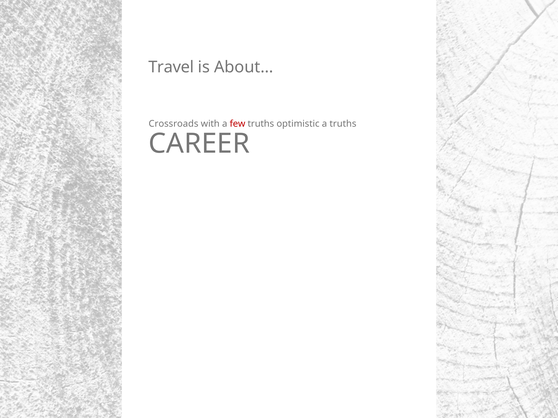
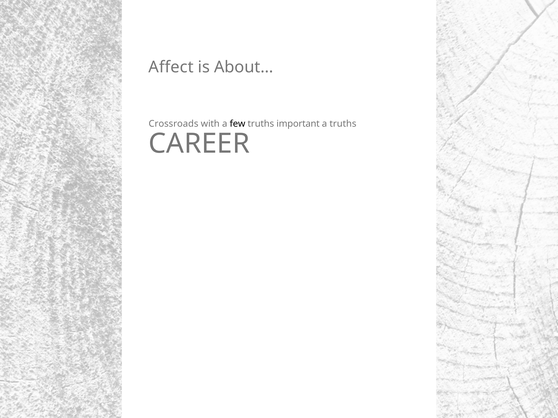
Travel: Travel -> Affect (171, 67)
few colour: red -> black (238, 124)
optimistic: optimistic -> important (298, 124)
